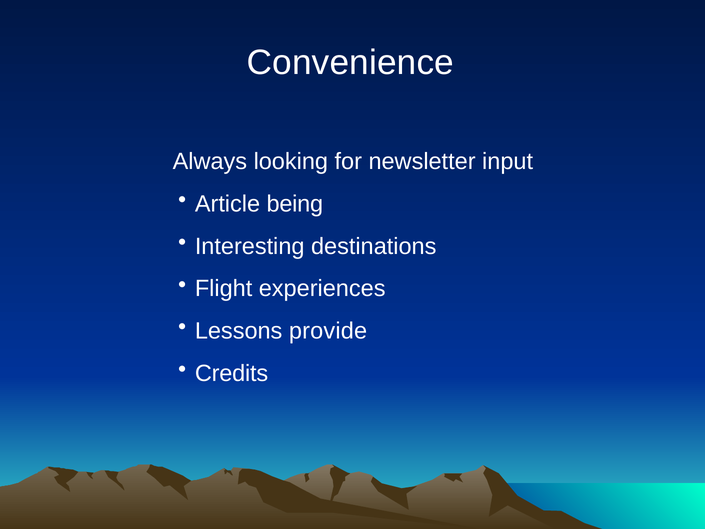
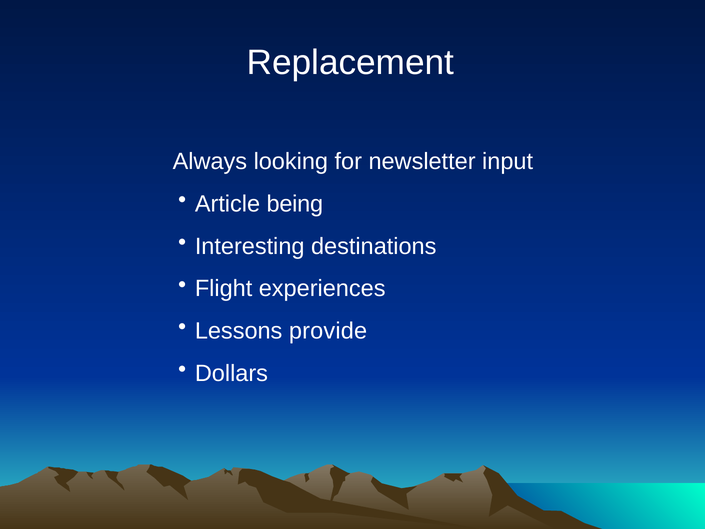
Convenience: Convenience -> Replacement (350, 62)
Credits: Credits -> Dollars (231, 373)
